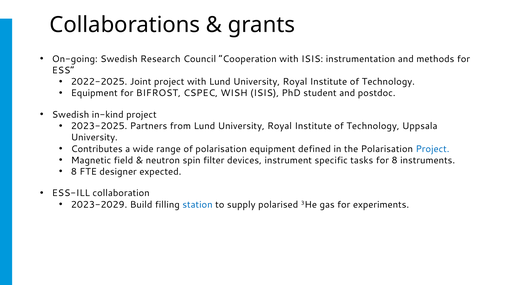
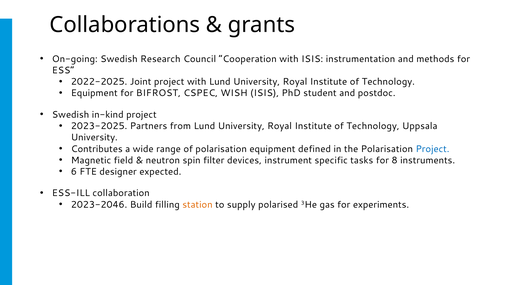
8: 8 -> 6 (74, 171)
2023-2029: 2023-2029 -> 2023-2046 (99, 204)
station colour: blue -> orange (197, 204)
